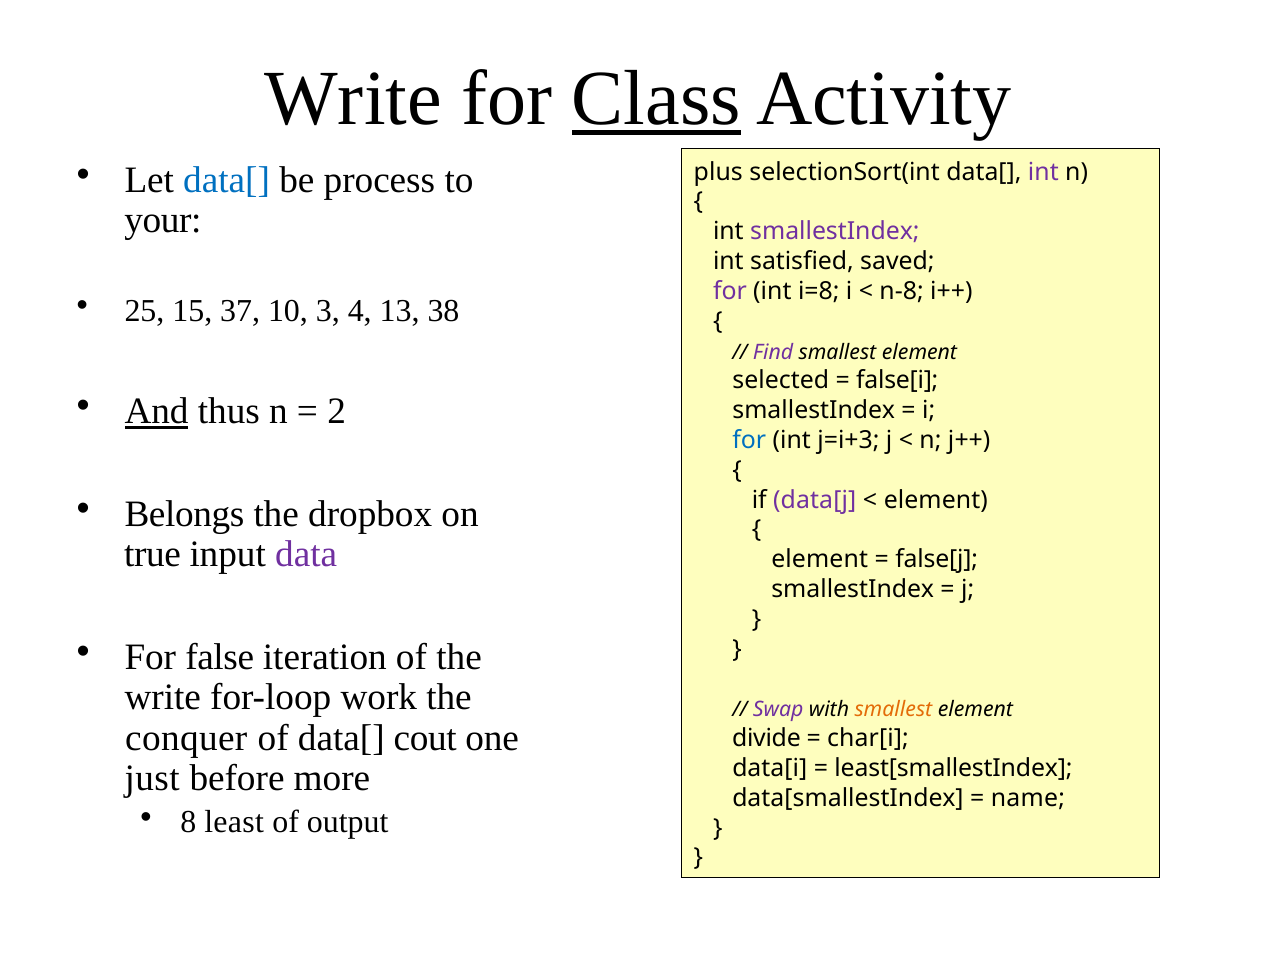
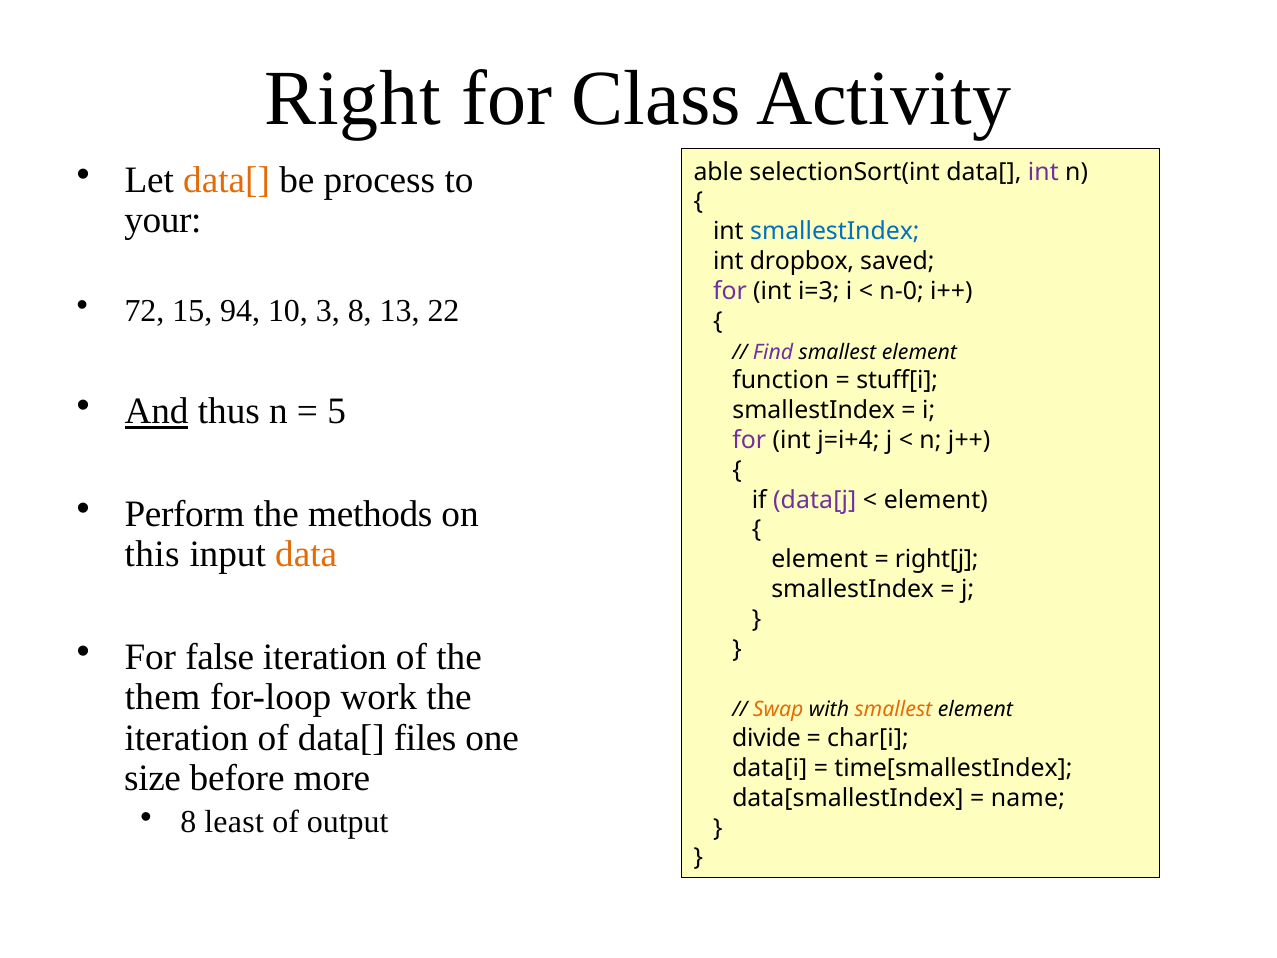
Write: Write -> Right (353, 99)
Class underline: present -> none (656, 99)
data[ colour: blue -> orange (227, 180)
plus: plus -> able (718, 172)
smallestIndex colour: purple -> blue (835, 231)
satisfied: satisfied -> dropbox (802, 261)
i=8: i=8 -> i=3 (819, 291)
n-8: n-8 -> n-0 (902, 291)
25: 25 -> 72 (144, 311)
37: 37 -> 94 (240, 311)
3 4: 4 -> 8 (360, 311)
38: 38 -> 22 (443, 311)
selected: selected -> function (781, 381)
false[i: false[i -> stuff[i (897, 381)
2: 2 -> 5 (337, 411)
for colour: blue -> purple (749, 440)
j=i+3: j=i+3 -> j=i+4 (848, 440)
Belongs: Belongs -> Perform (184, 514)
dropbox: dropbox -> methods (370, 514)
true: true -> this (152, 554)
data colour: purple -> orange (306, 554)
false[j: false[j -> right[j (937, 559)
write: write -> them (163, 697)
Swap colour: purple -> orange (778, 710)
conquer: conquer -> iteration (186, 738)
cout: cout -> files (425, 738)
just: just -> size (153, 778)
least[smallestIndex: least[smallestIndex -> time[smallestIndex (953, 768)
